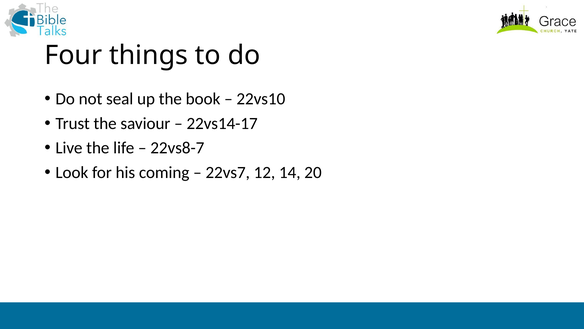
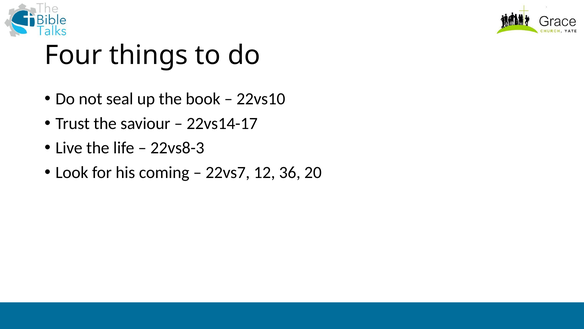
22vs8-7: 22vs8-7 -> 22vs8-3 (177, 148)
14: 14 -> 36 (290, 172)
